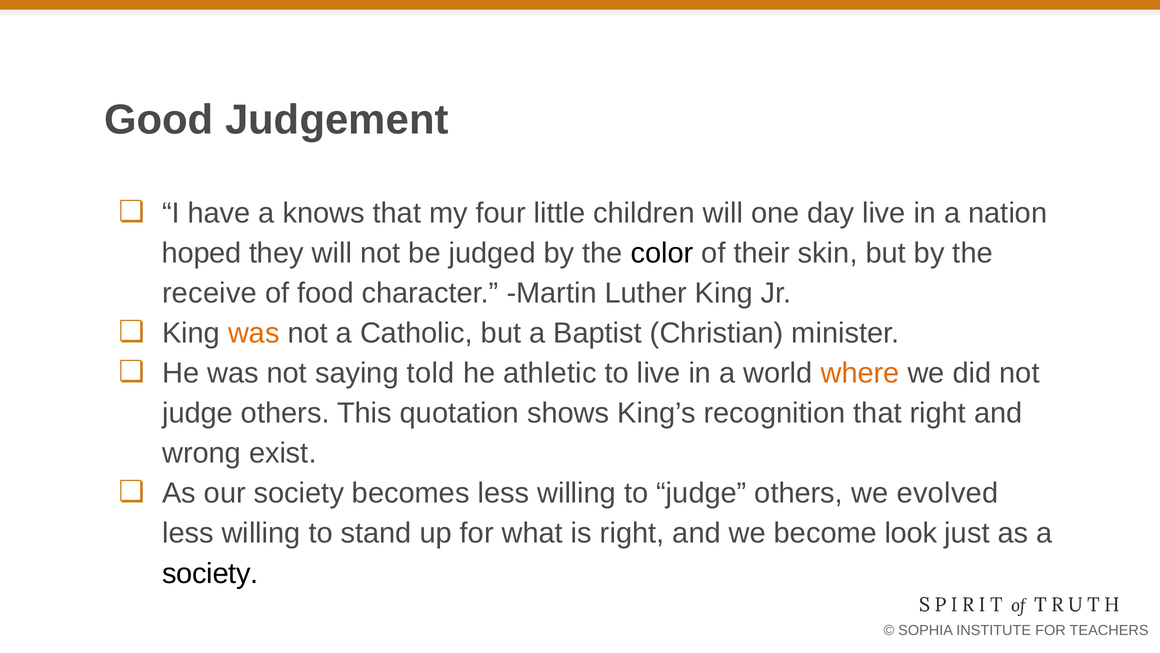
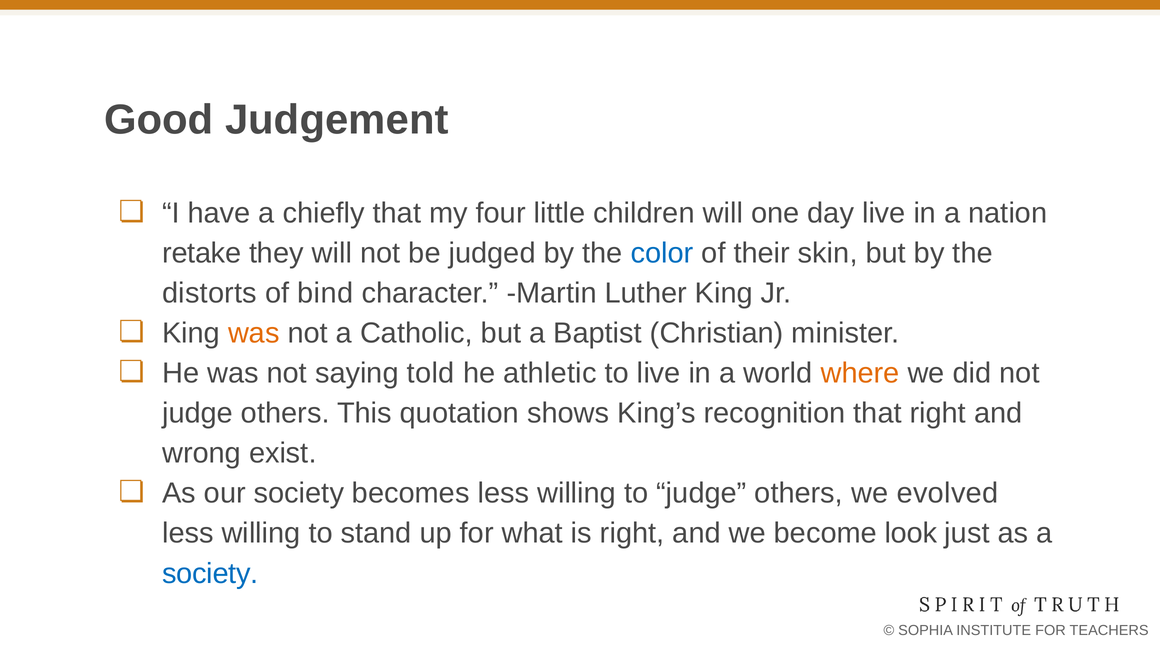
knows: knows -> chiefly (324, 213)
hoped: hoped -> retake (202, 253)
color colour: black -> blue (662, 253)
receive: receive -> distorts (210, 293)
food: food -> bind (325, 293)
society colour: black -> blue (210, 573)
